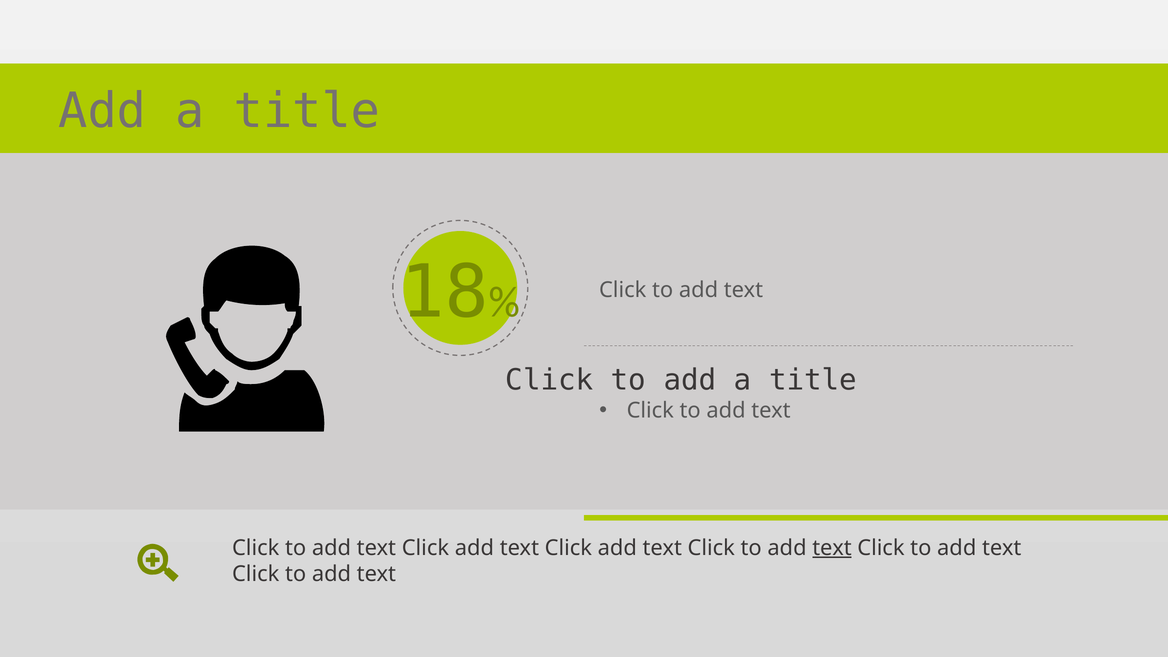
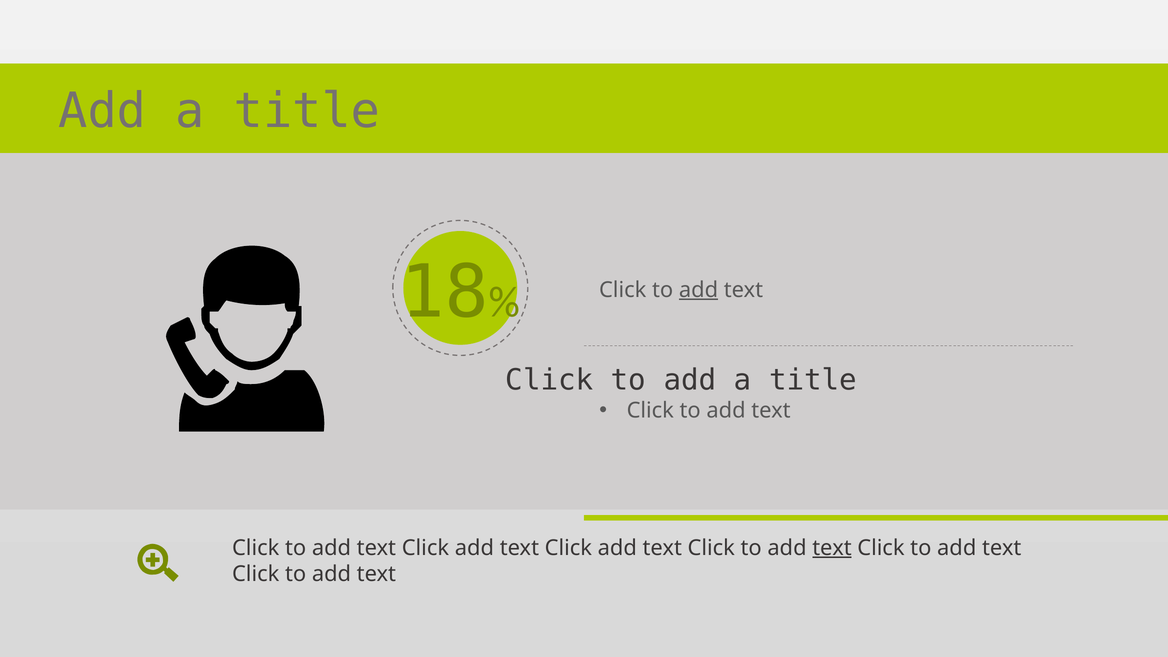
add underline: none -> present (699, 290)
